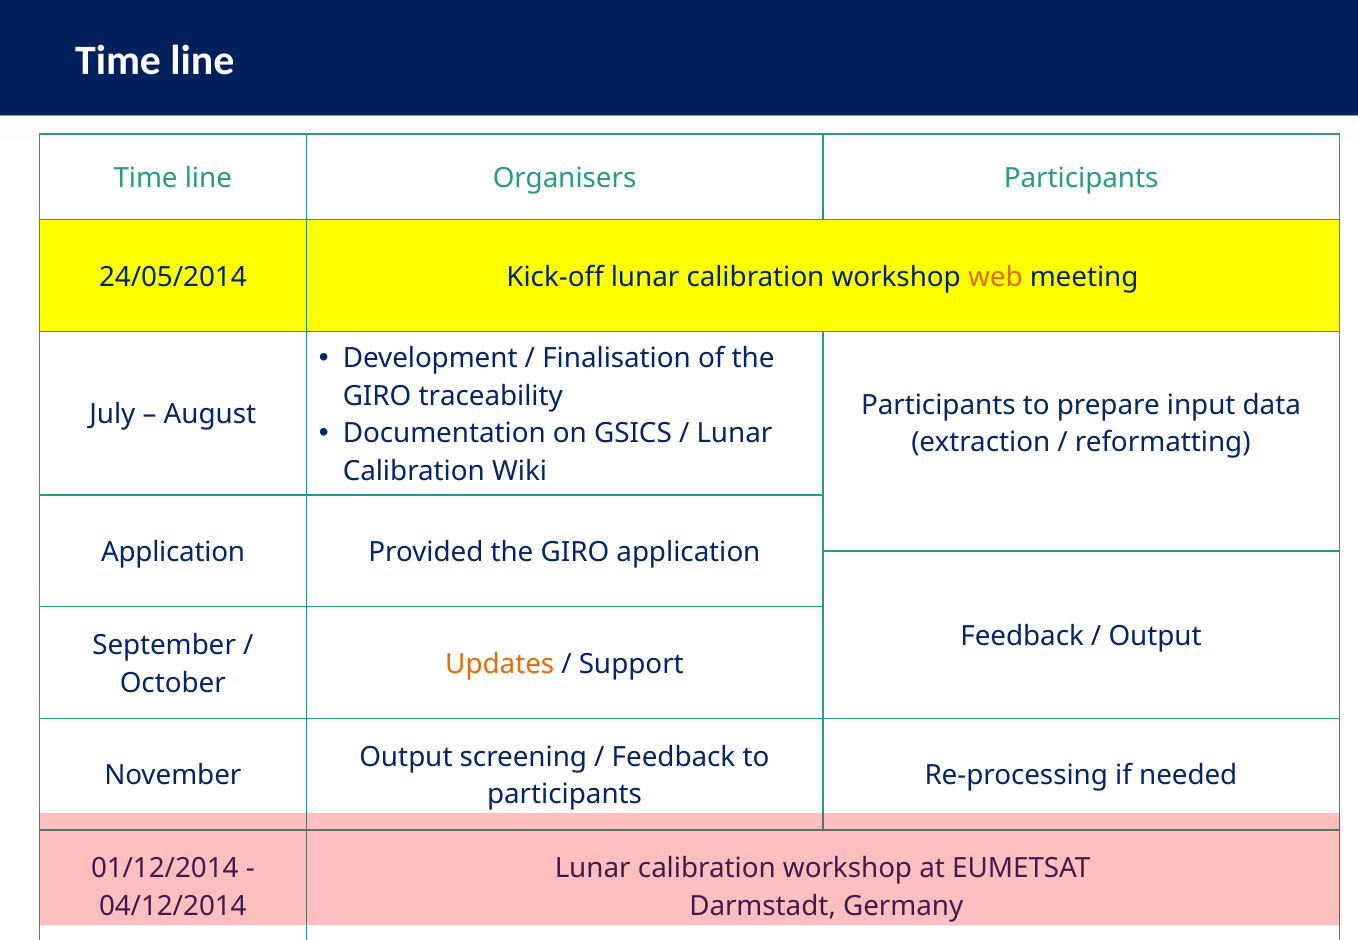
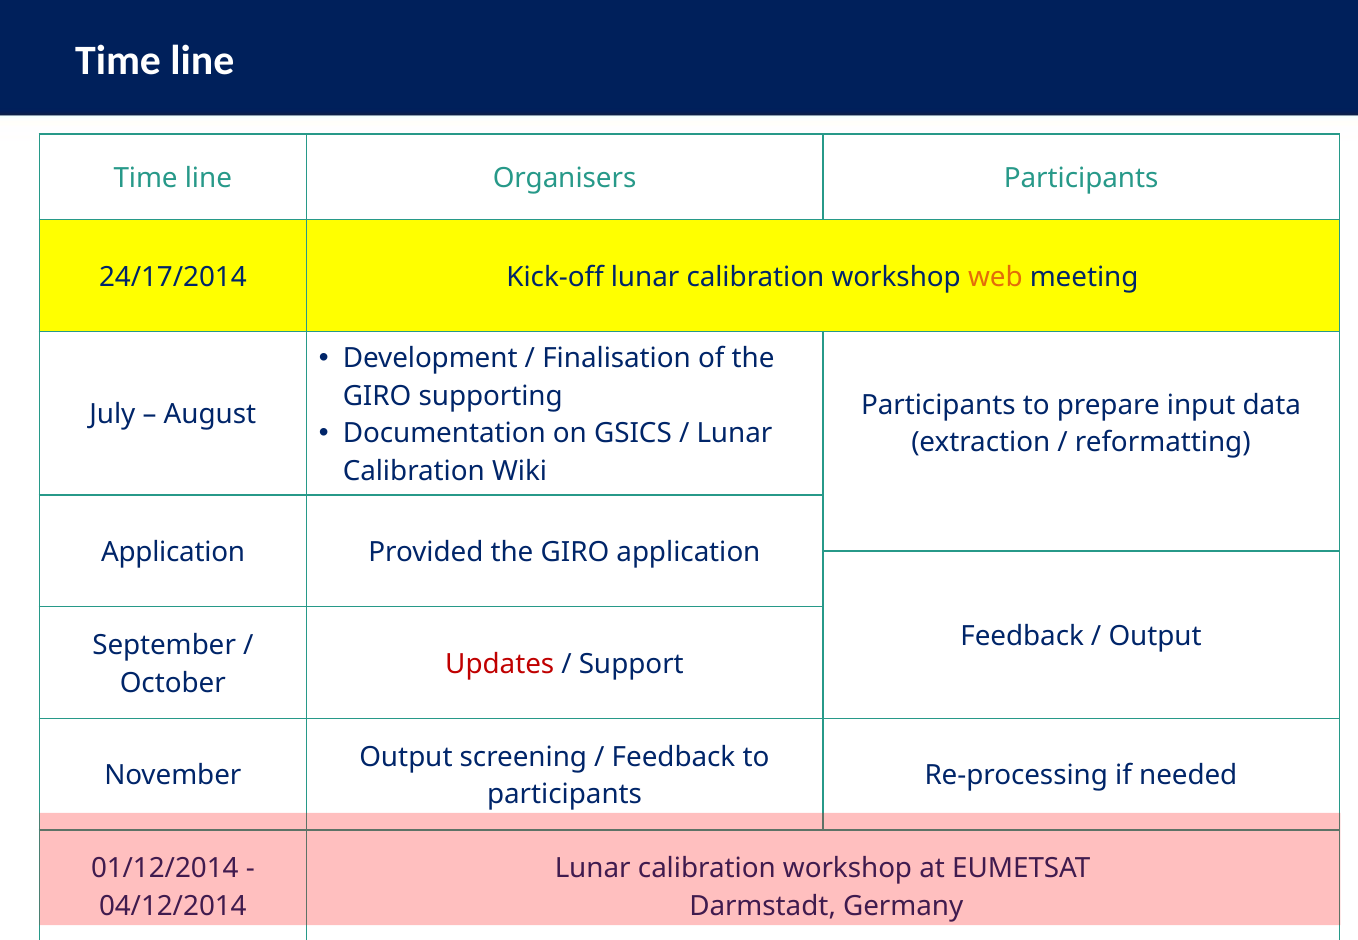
24/05/2014: 24/05/2014 -> 24/17/2014 (173, 277)
traceability: traceability -> supporting (491, 396)
Updates colour: orange -> red (500, 664)
